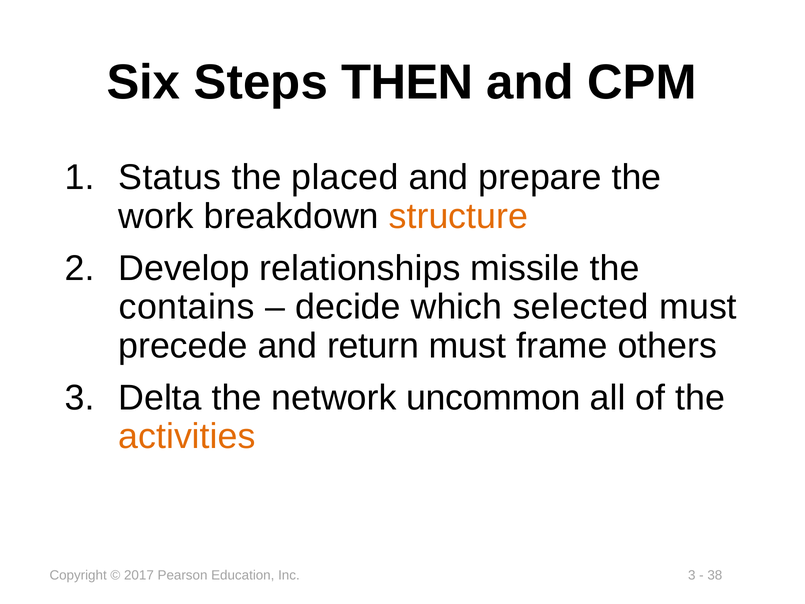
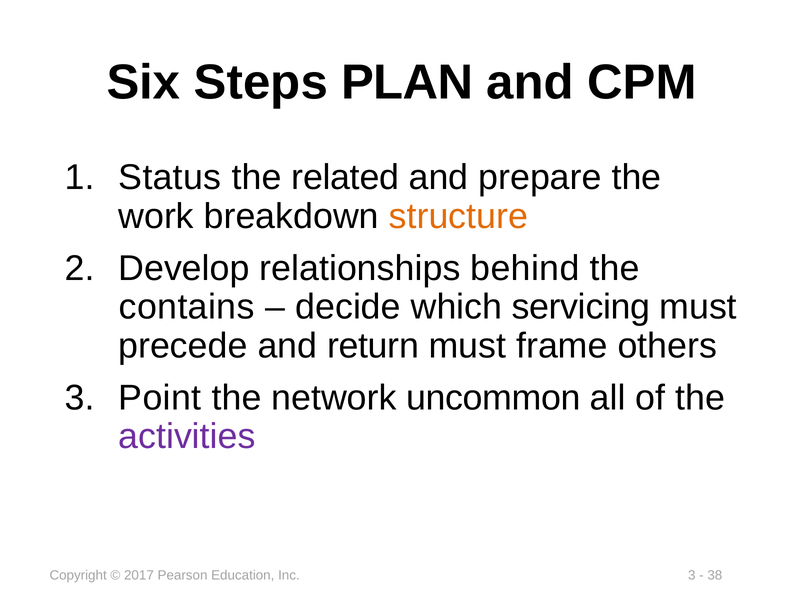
THEN: THEN -> PLAN (407, 83)
placed: placed -> related (345, 178)
missile: missile -> behind (525, 268)
selected: selected -> servicing (581, 307)
Delta: Delta -> Point (160, 398)
activities colour: orange -> purple (187, 436)
